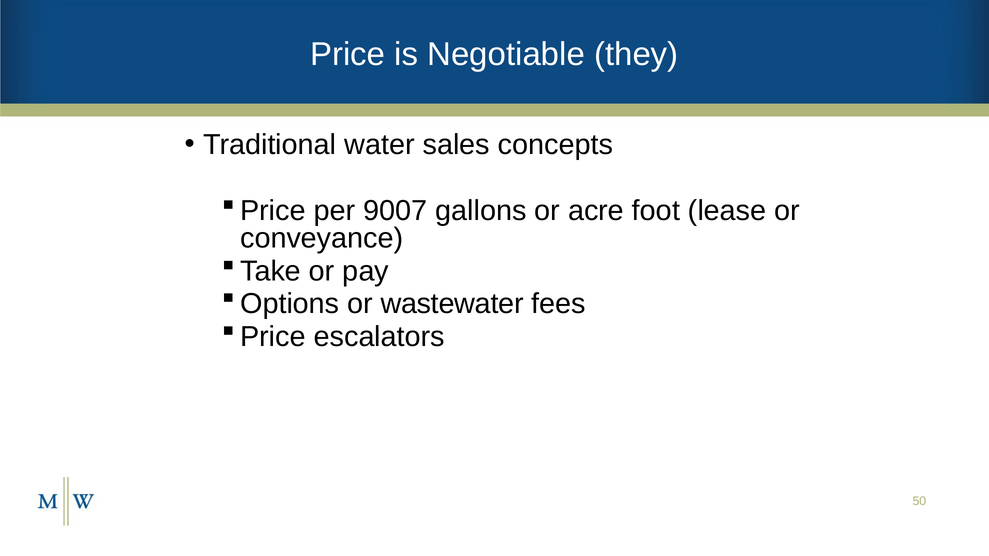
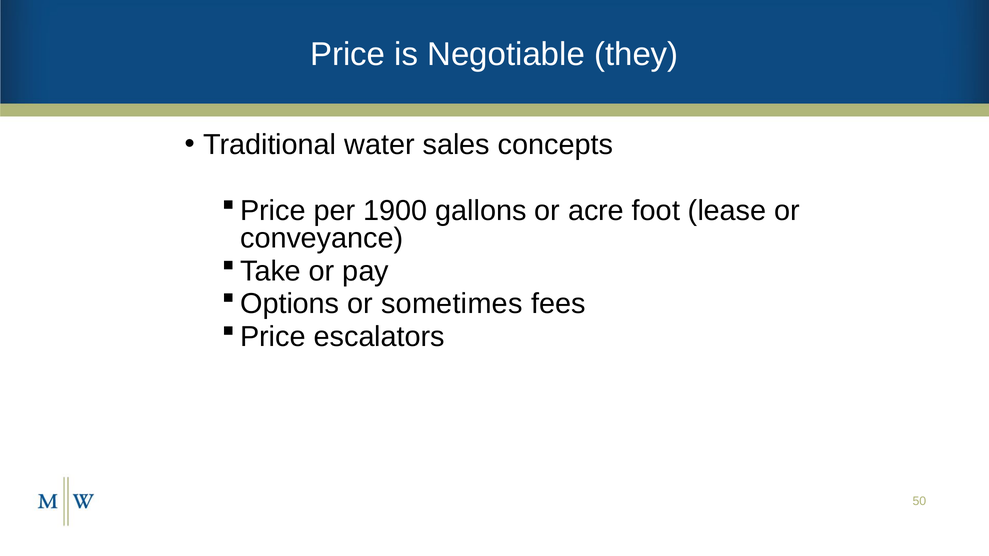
9007: 9007 -> 1900 (395, 211)
wastewater: wastewater -> sometimes (452, 304)
